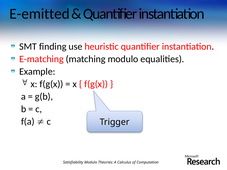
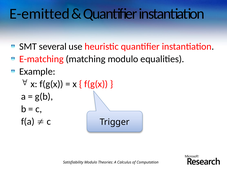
finding: finding -> several (53, 47)
